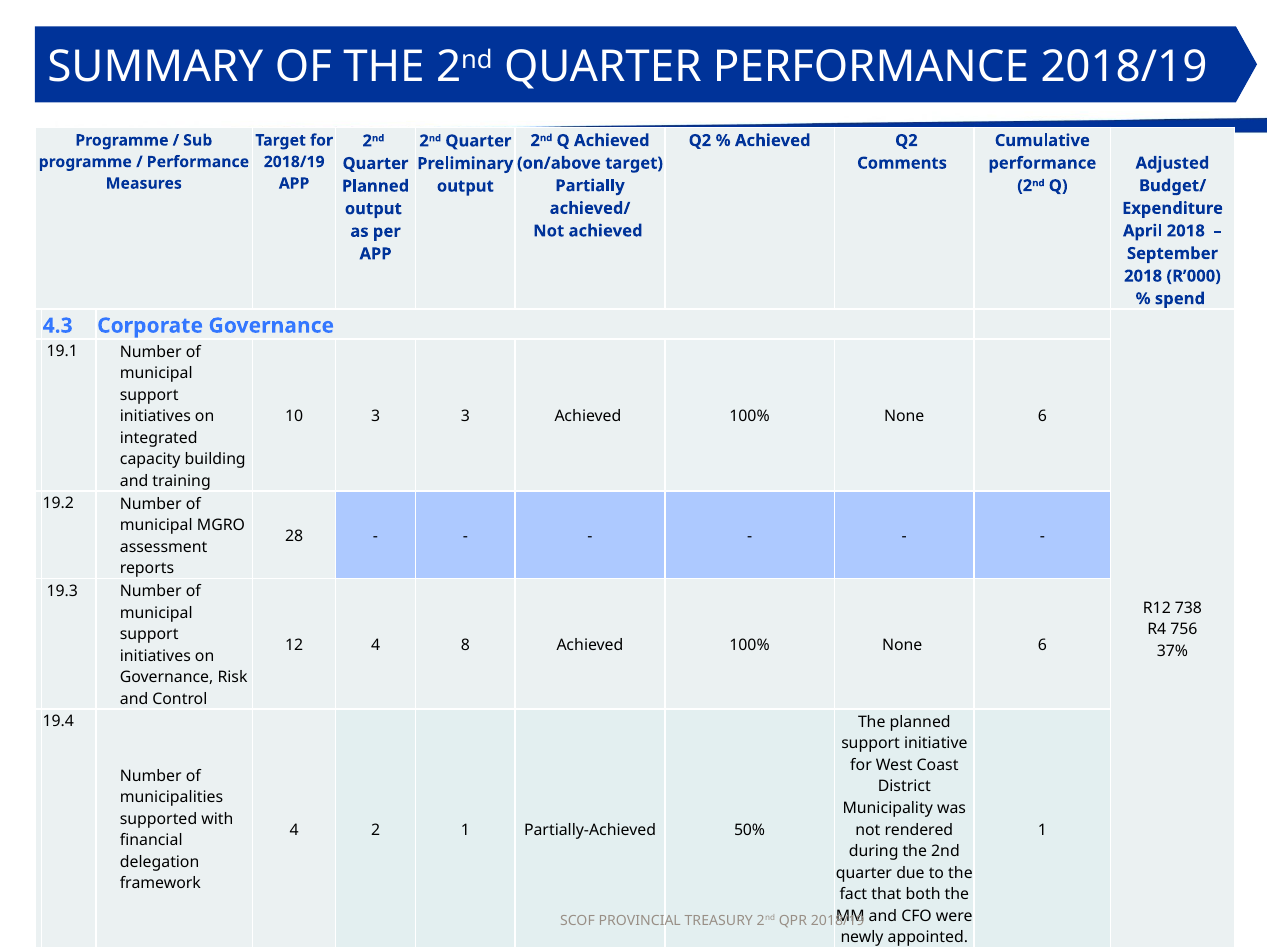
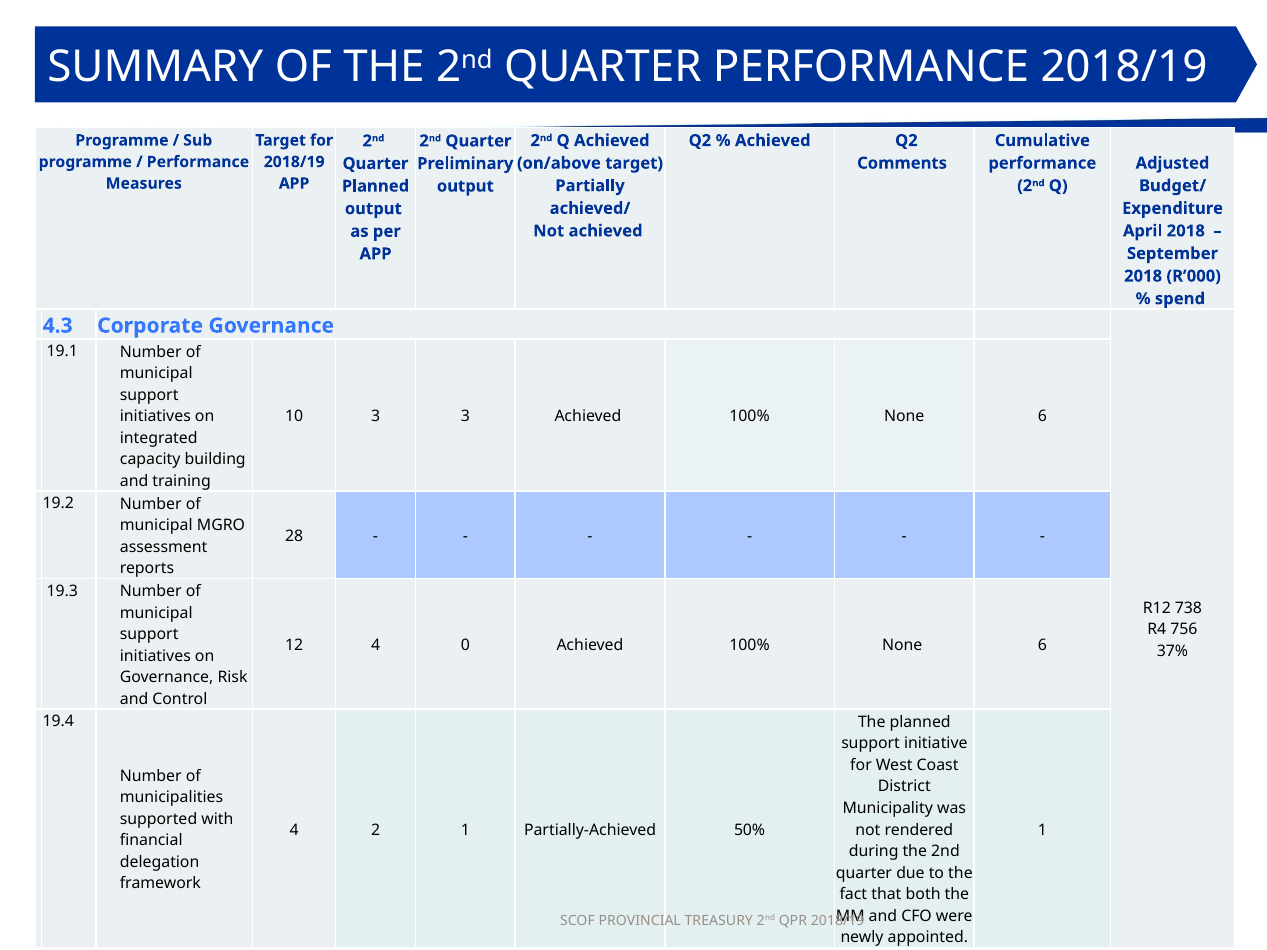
8: 8 -> 0 (465, 645)
